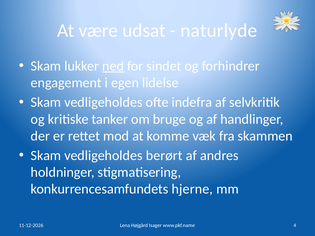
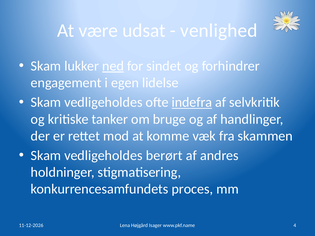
naturlyde: naturlyde -> venlighed (219, 30)
indefra underline: none -> present (192, 102)
hjerne: hjerne -> proces (192, 189)
